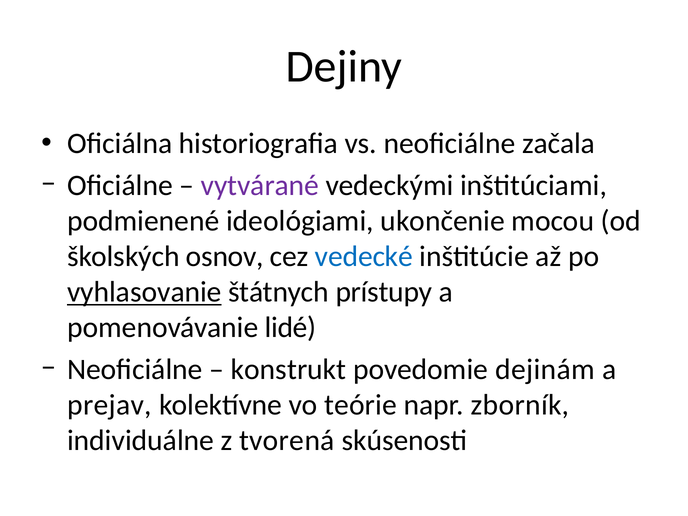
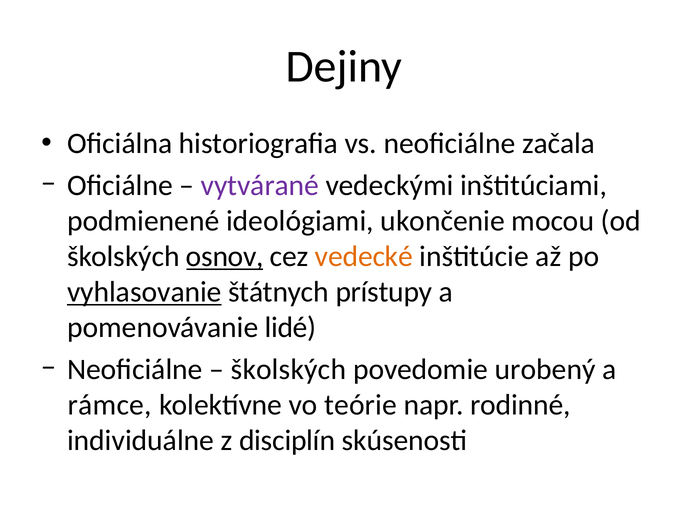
osnov underline: none -> present (225, 257)
vedecké colour: blue -> orange (364, 257)
konstrukt: konstrukt -> školských (288, 369)
dejinám: dejinám -> urobený (545, 369)
prejav: prejav -> rámce (110, 405)
zborník: zborník -> rodinné (520, 405)
tvorená: tvorená -> disciplín (287, 440)
